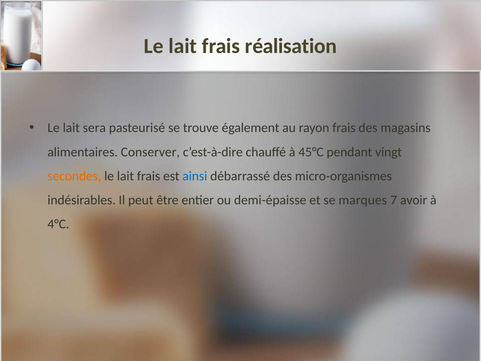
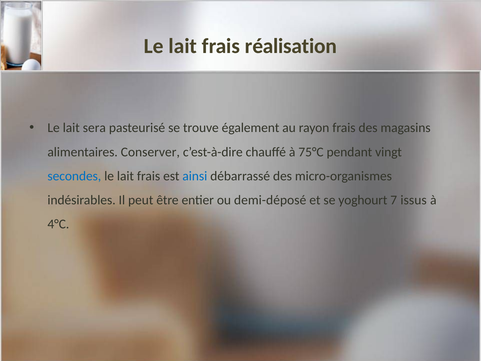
45°C: 45°C -> 75°C (311, 152)
secondes colour: orange -> blue (74, 176)
demi-épaisse: demi-épaisse -> demi-déposé (270, 200)
marques: marques -> yoghourt (363, 200)
avoir: avoir -> issus (414, 200)
